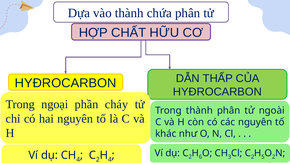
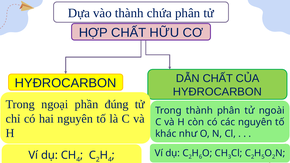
DẪN THẤP: THẤP -> CHẤT (218, 78)
cháy: cháy -> đúng (117, 104)
